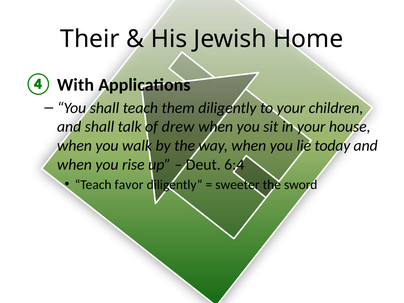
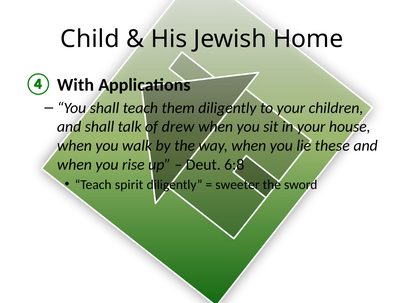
Their: Their -> Child (90, 39)
today: today -> these (332, 146)
6:4: 6:4 -> 6:8 (234, 165)
favor: favor -> spirit (129, 185)
